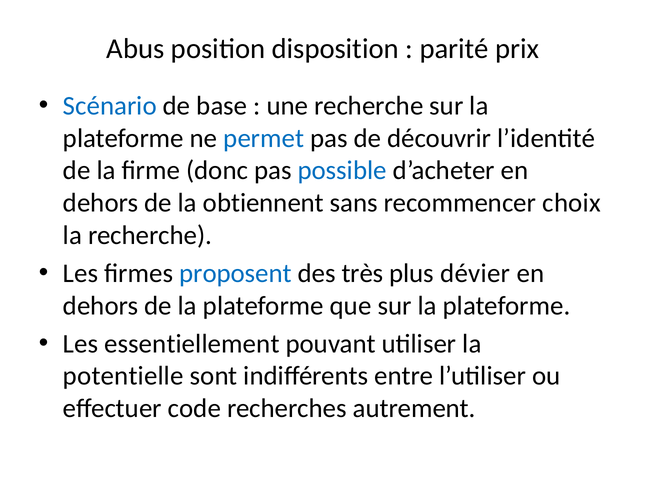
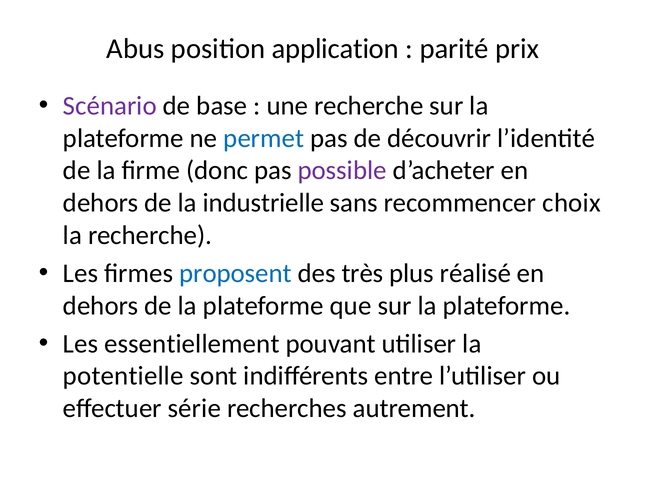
disposition: disposition -> application (335, 49)
Scénario colour: blue -> purple (110, 106)
possible colour: blue -> purple (342, 170)
obtiennent: obtiennent -> industrielle (263, 203)
dévier: dévier -> réalisé (475, 273)
code: code -> série (194, 408)
